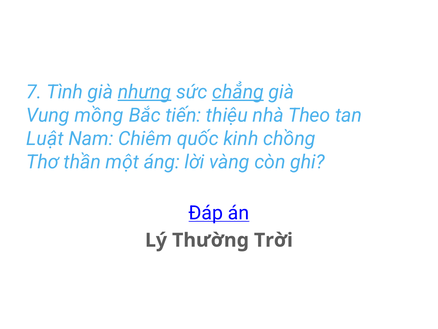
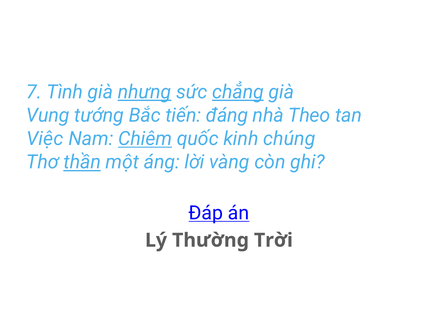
mồng: mồng -> tướng (99, 115)
thiệu: thiệu -> đáng (227, 115)
Luật: Luật -> Việc (45, 139)
Chiêm underline: none -> present (145, 139)
chồng: chồng -> chúng (289, 139)
thần underline: none -> present (82, 162)
